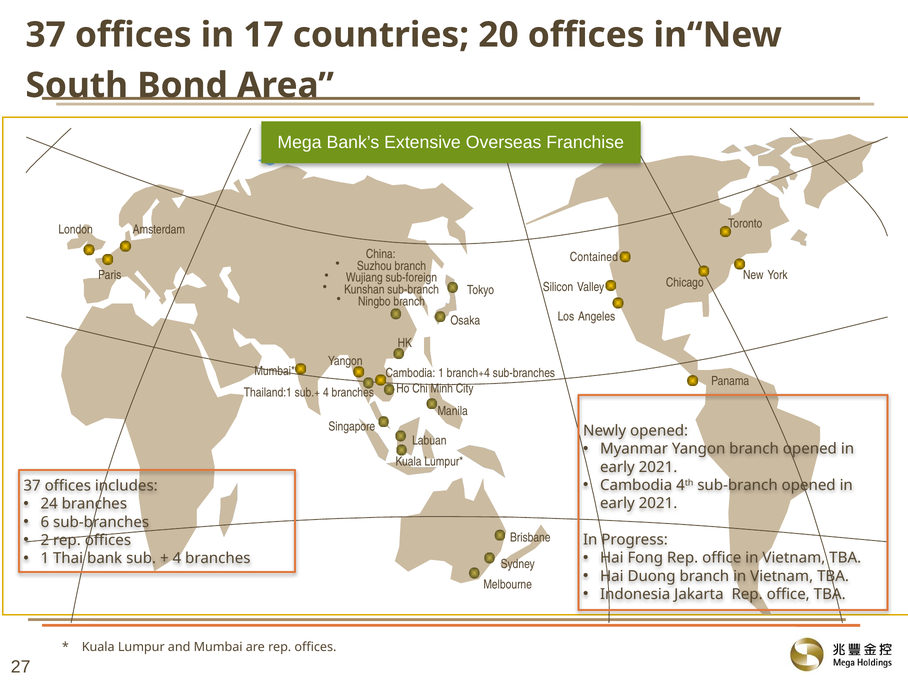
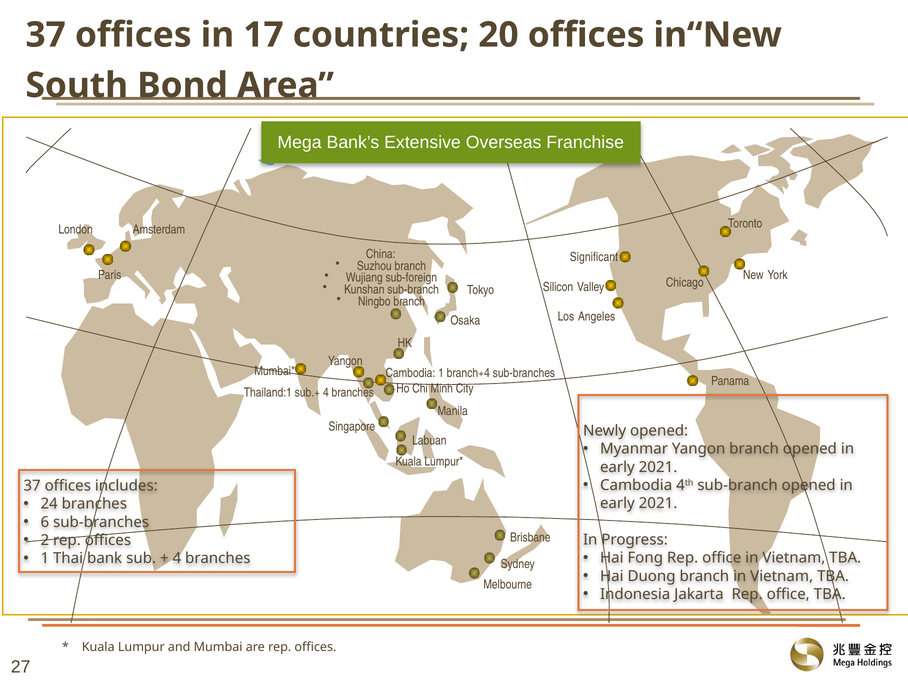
Contained: Contained -> Significant (594, 257)
